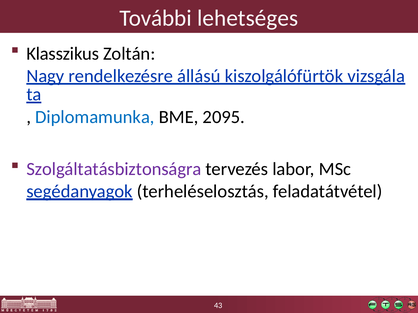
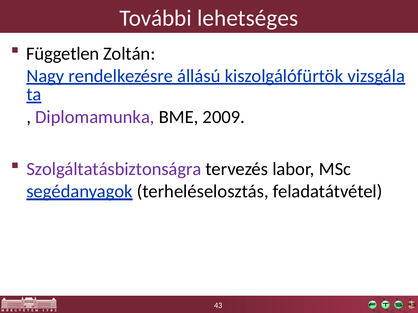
Klasszikus: Klasszikus -> Független (63, 54)
Diplomamunka colour: blue -> purple (95, 117)
2095: 2095 -> 2009 (224, 117)
